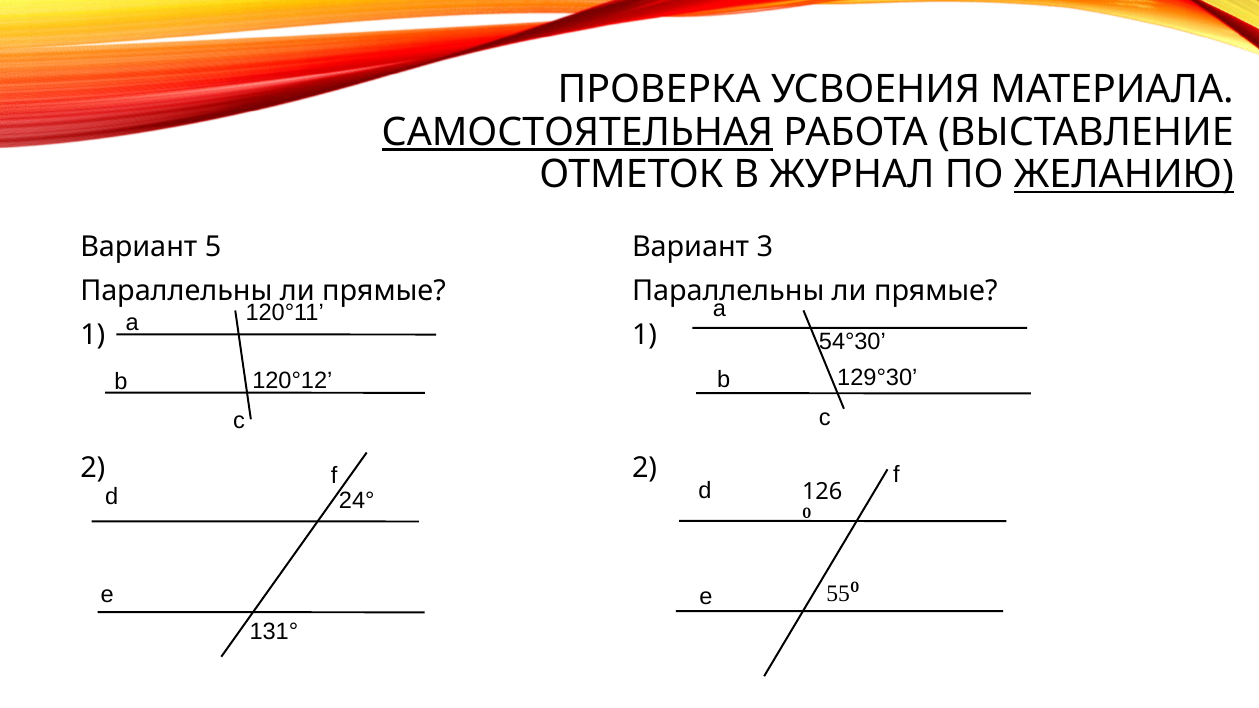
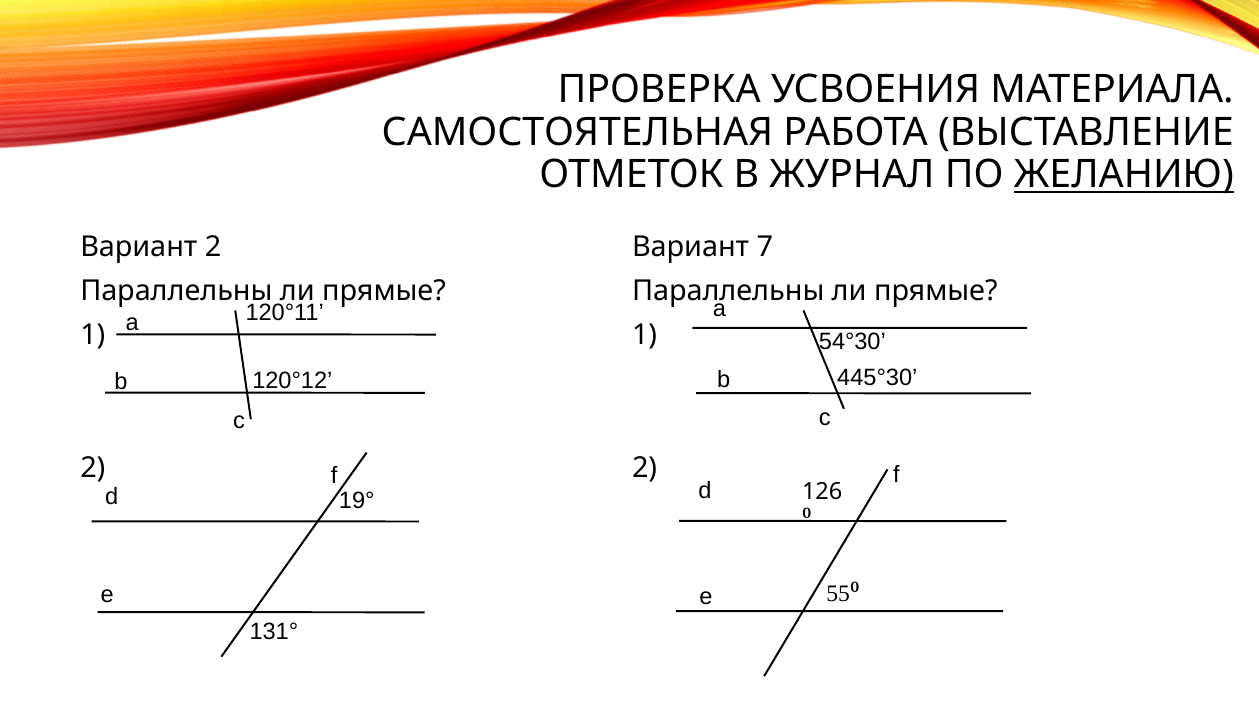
САМОСТОЯТЕЛЬНАЯ underline: present -> none (577, 133)
Вариант 5: 5 -> 2 (213, 247)
3: 3 -> 7 (765, 247)
129°30: 129°30 -> 445°30 (877, 378)
24°: 24° -> 19° (357, 501)
